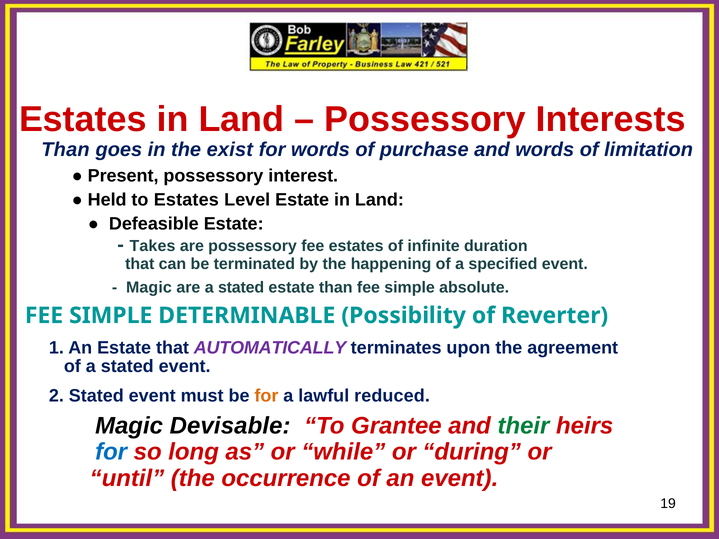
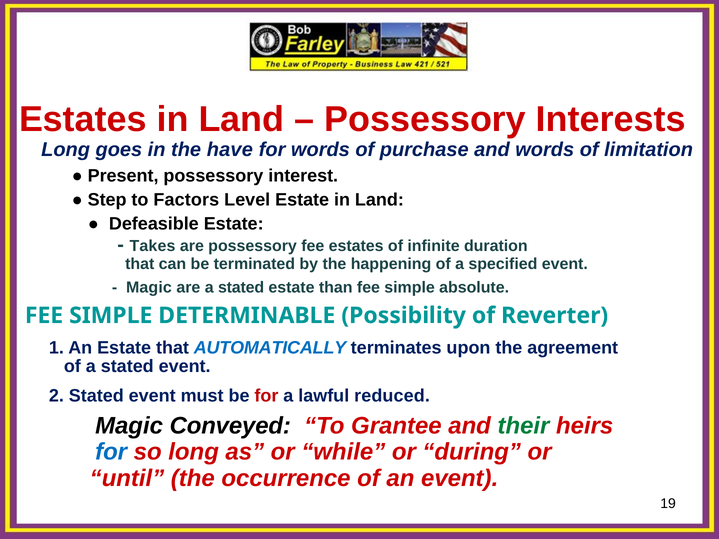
Than: Than -> Long (66, 149)
exist: exist -> have (230, 149)
Held: Held -> Step (107, 200)
to Estates: Estates -> Factors (186, 200)
AUTOMATICALLY colour: purple -> blue (270, 348)
for colour: orange -> red (266, 396)
Devisable: Devisable -> Conveyed (230, 426)
